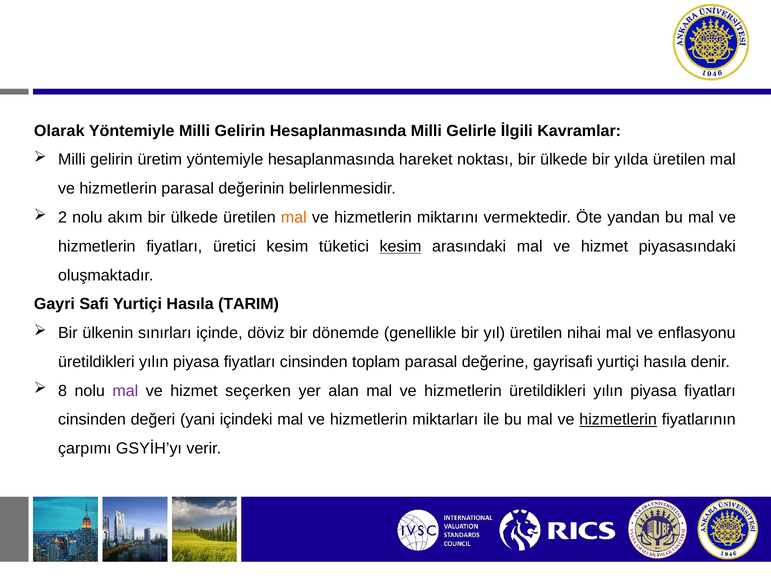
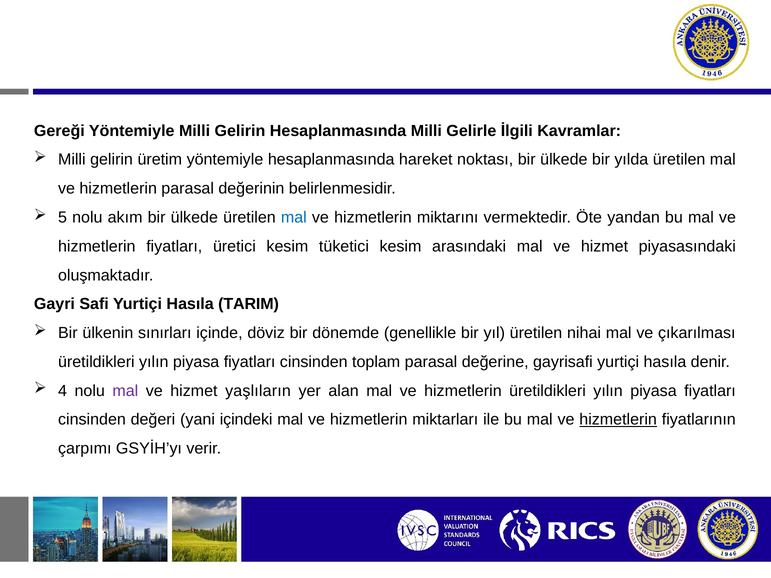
Olarak: Olarak -> Gereği (59, 131)
2: 2 -> 5 (63, 218)
mal colour: orange -> blue (294, 218)
kesim underline: present -> none (400, 246)
enflasyonu: enflasyonu -> çıkarılması (697, 333)
8: 8 -> 4 (63, 391)
seçerken: seçerken -> yaşlıların (258, 391)
